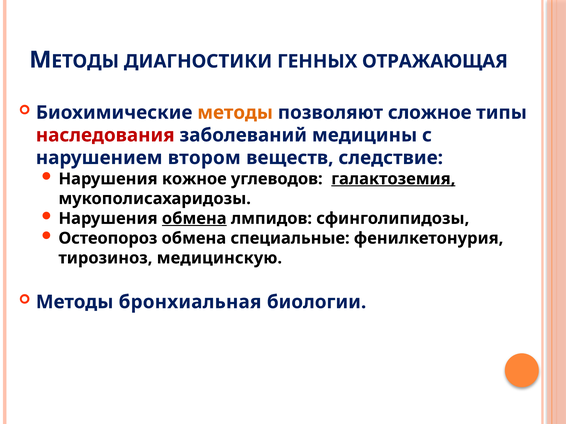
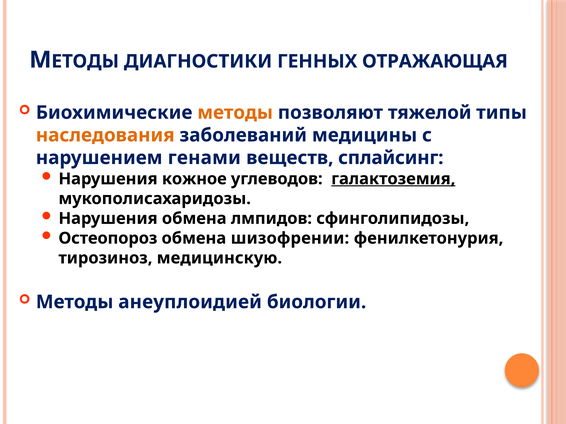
сложное: сложное -> тяжелой (430, 113)
наследования colour: red -> orange (105, 135)
втором: втором -> генами (204, 158)
следствие: следствие -> сплайсинг (391, 158)
обмена underline: present -> none (194, 219)
специальные: специальные -> шизофрении (290, 238)
бронхиальная: бронхиальная -> анеуплоидией (190, 302)
